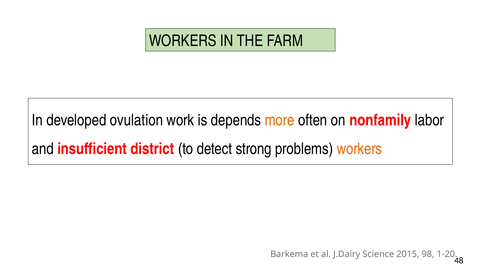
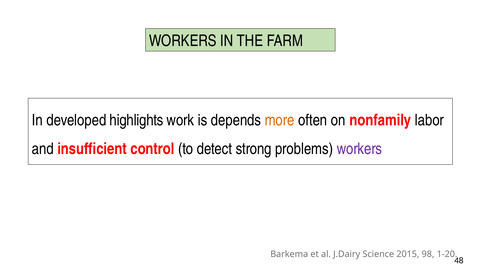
ovulation: ovulation -> highlights (137, 120)
district: district -> control (152, 149)
workers colour: orange -> purple (359, 149)
